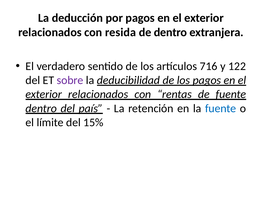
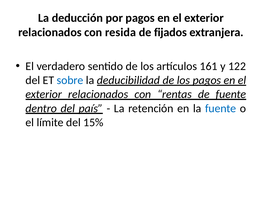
de dentro: dentro -> fijados (170, 32)
716: 716 -> 161 (209, 66)
sobre colour: purple -> blue (70, 80)
